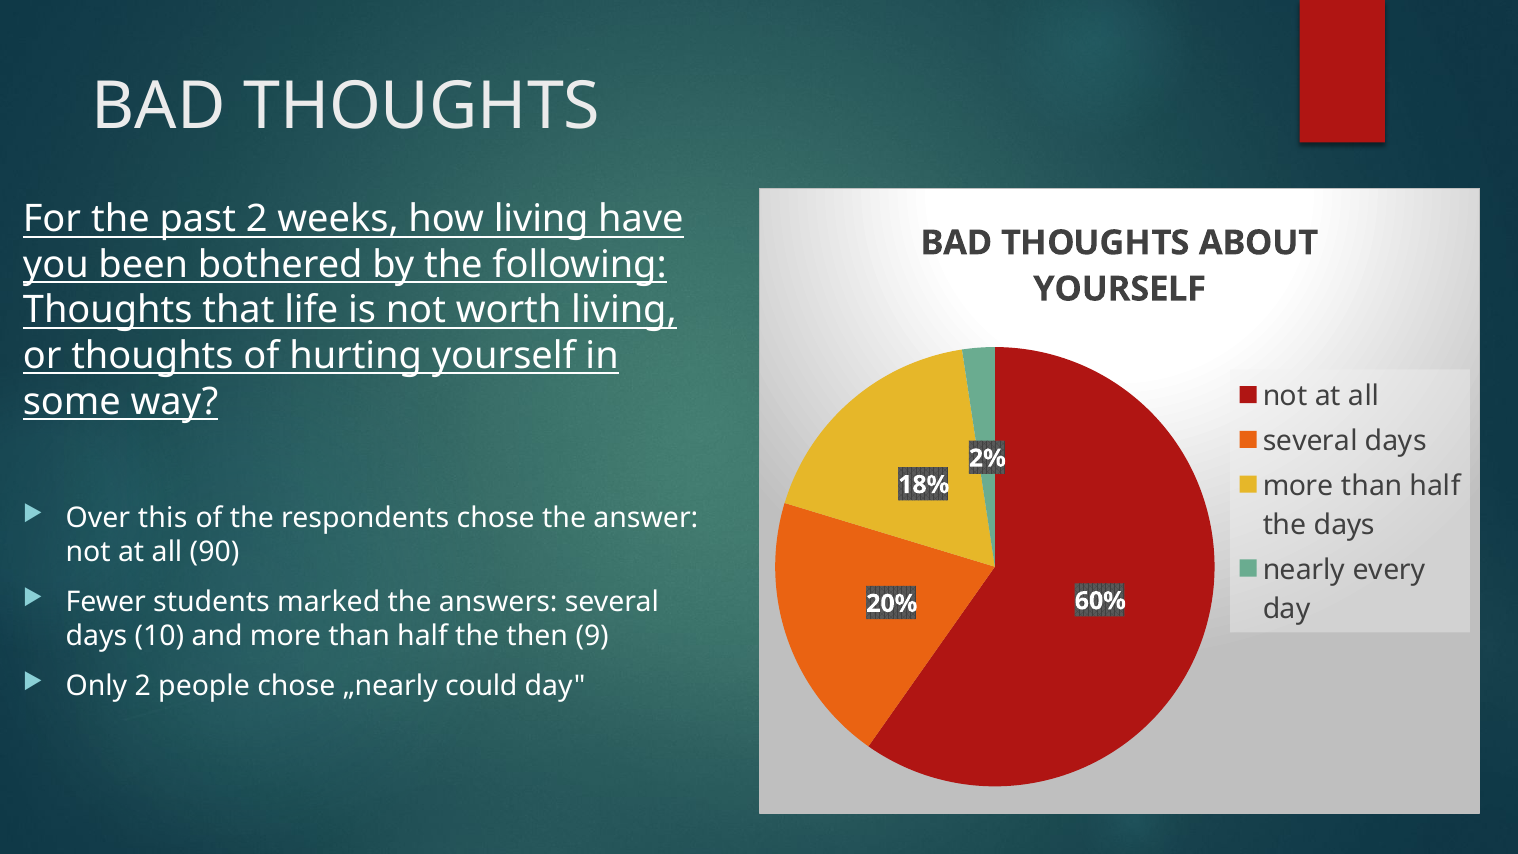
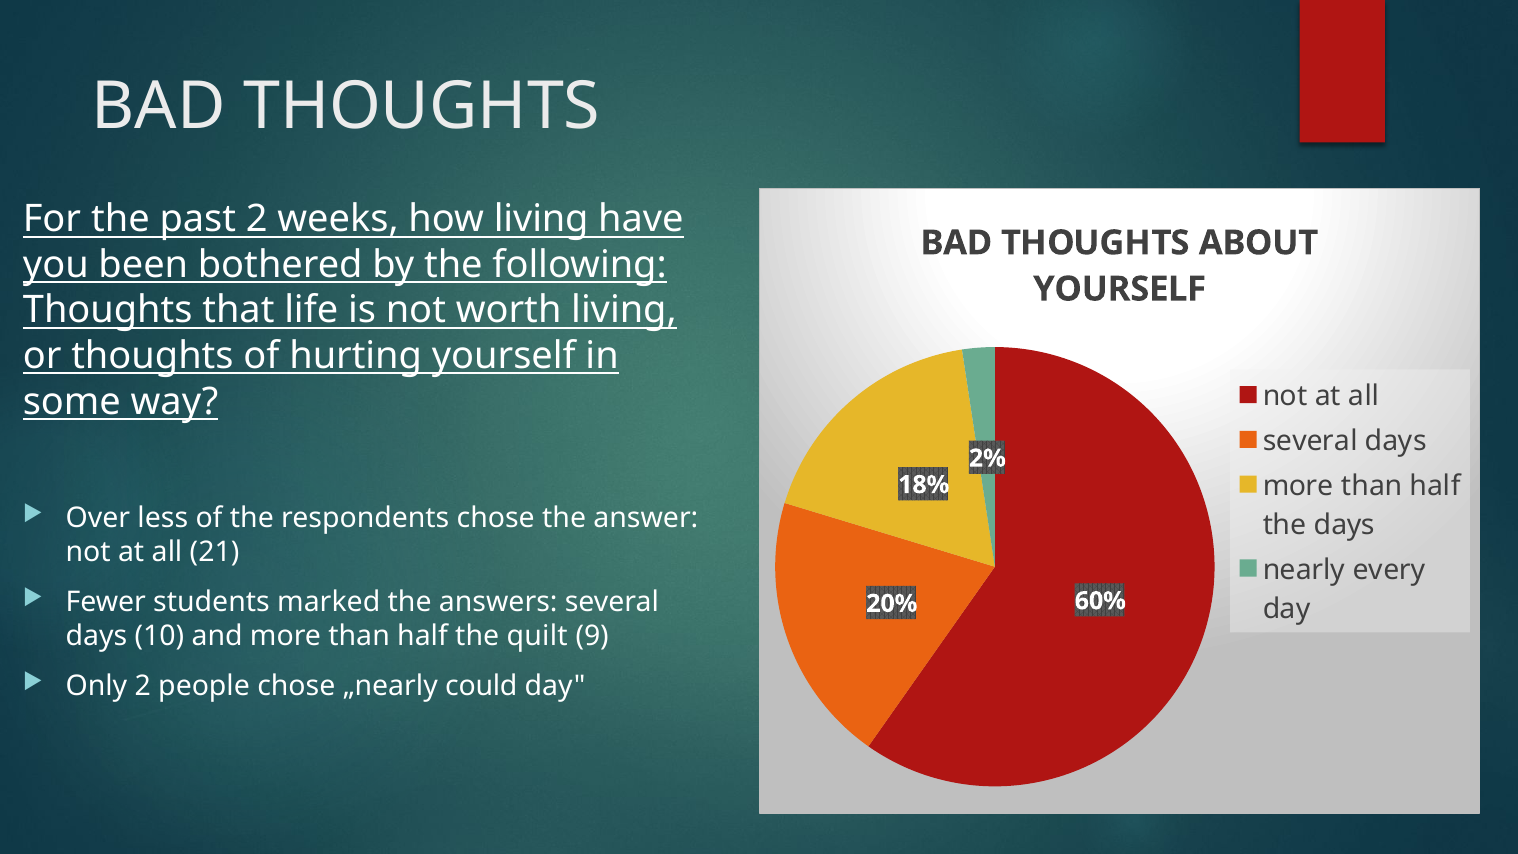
this: this -> less (163, 518)
90: 90 -> 21 (215, 552)
then: then -> quilt (537, 636)
